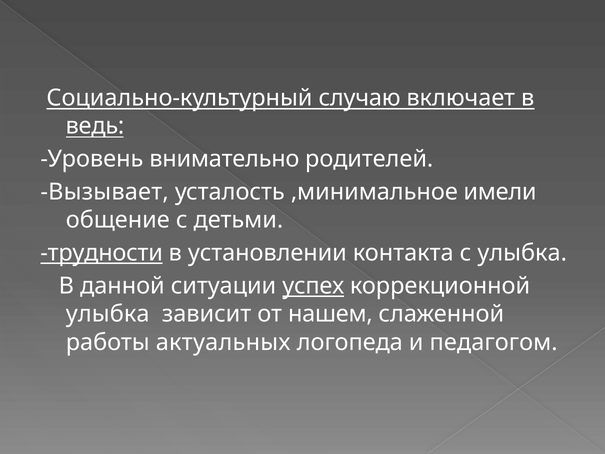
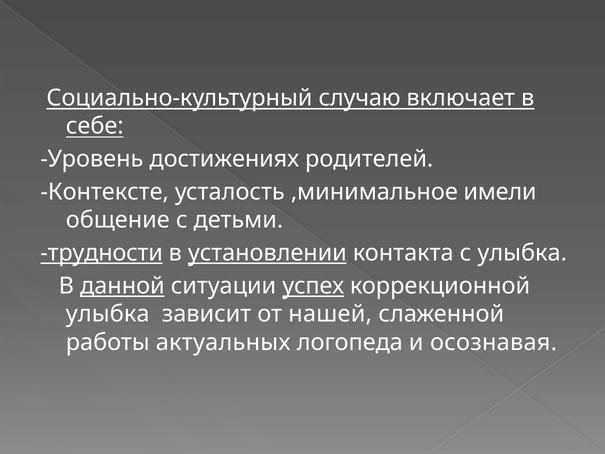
ведь: ведь -> себе (95, 126)
внимательно: внимательно -> достижениях (224, 159)
Вызывает: Вызывает -> Контексте (105, 192)
установлении underline: none -> present (267, 253)
данной underline: none -> present (122, 286)
нашем: нашем -> нашей (330, 314)
педагогом: педагогом -> осознавая (494, 342)
